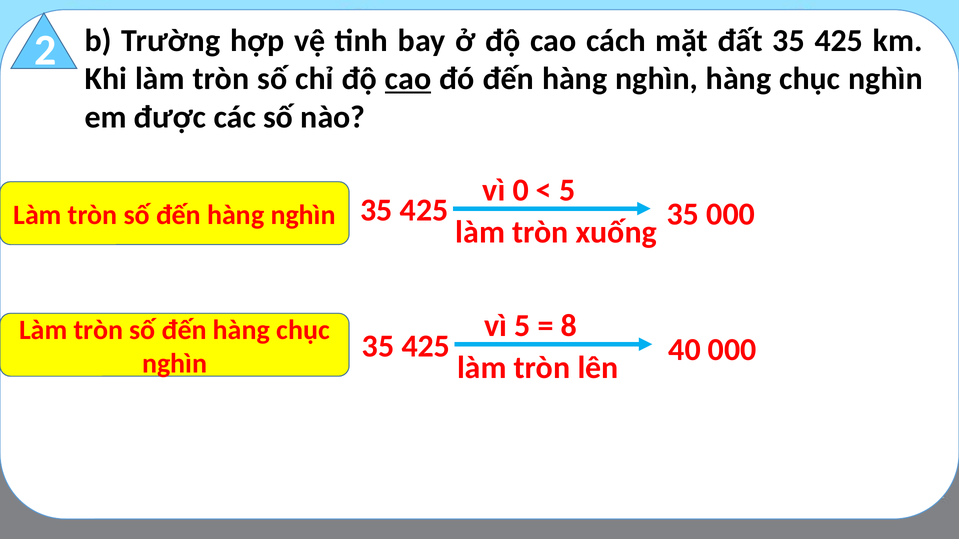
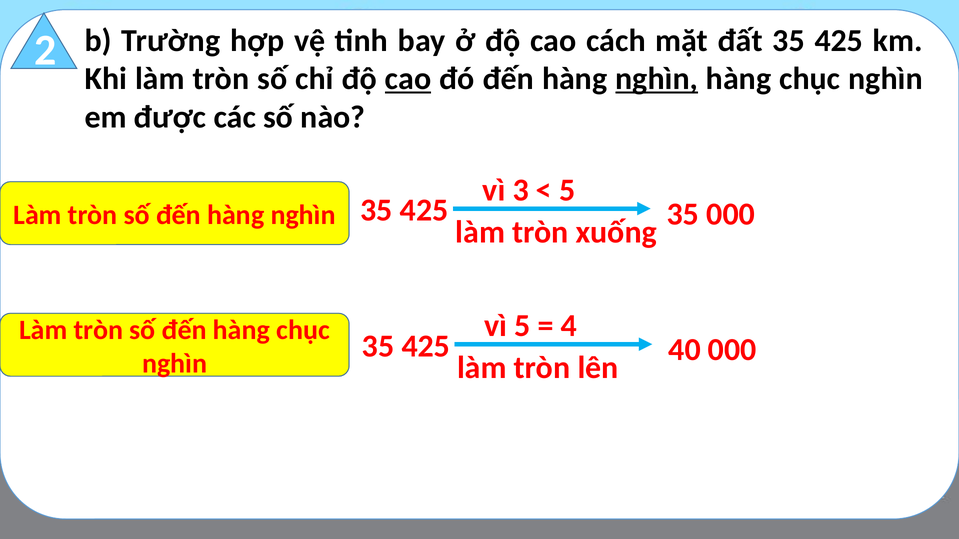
nghìn underline: none -> present (657, 79)
0: 0 -> 3 (521, 190)
8: 8 -> 4 (569, 326)
